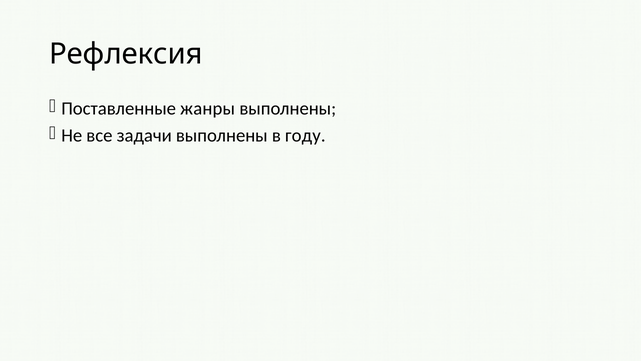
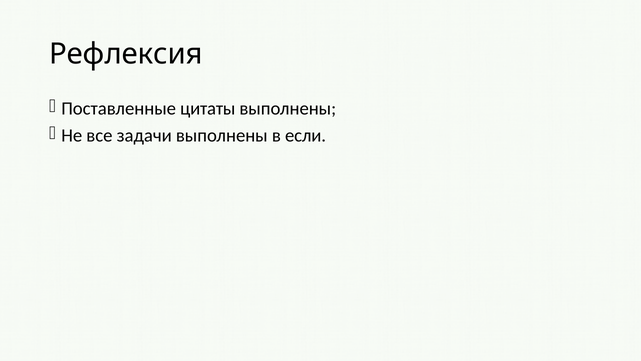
жанры: жанры -> цитаты (208, 109)
году: году -> если (306, 135)
